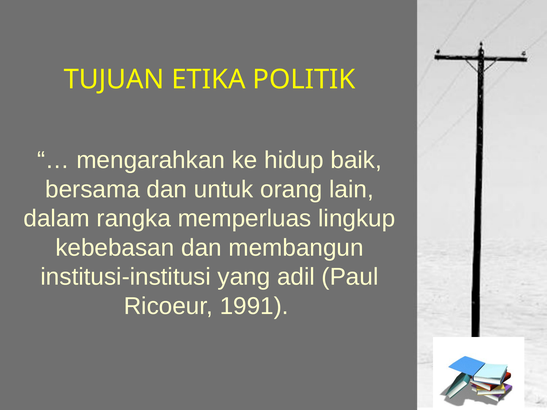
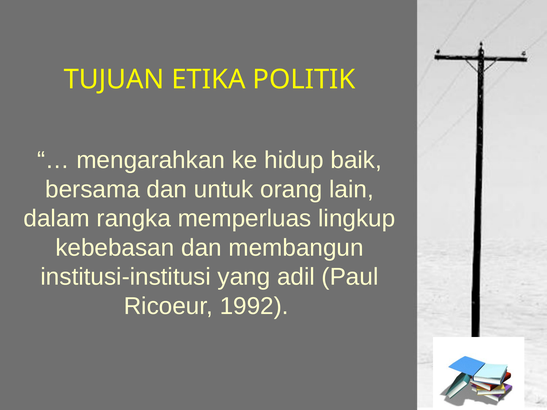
1991: 1991 -> 1992 (254, 306)
